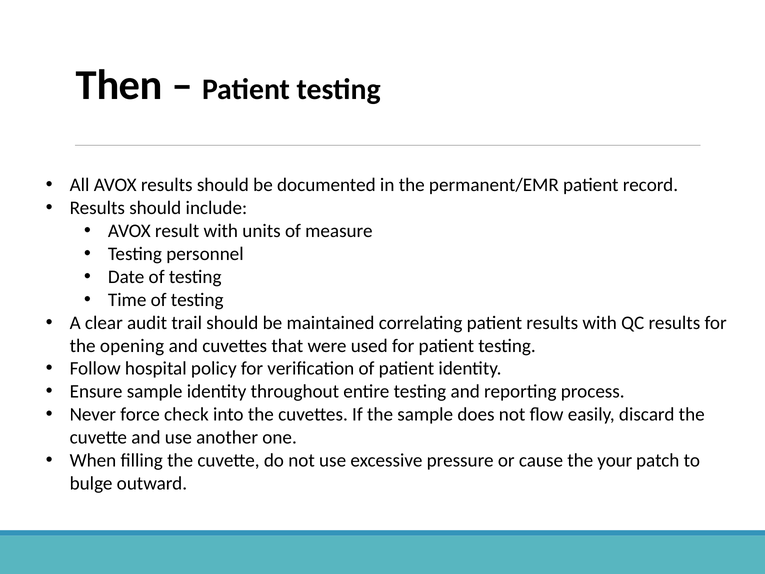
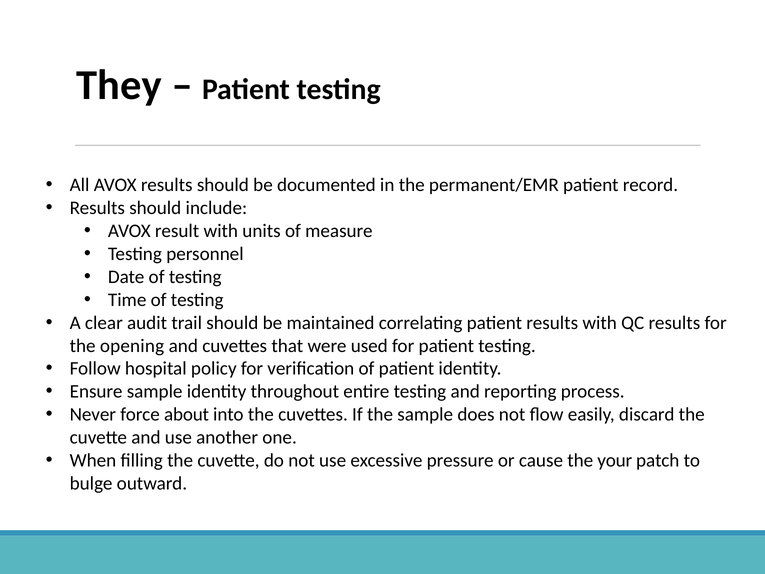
Then: Then -> They (119, 85)
check: check -> about (187, 414)
